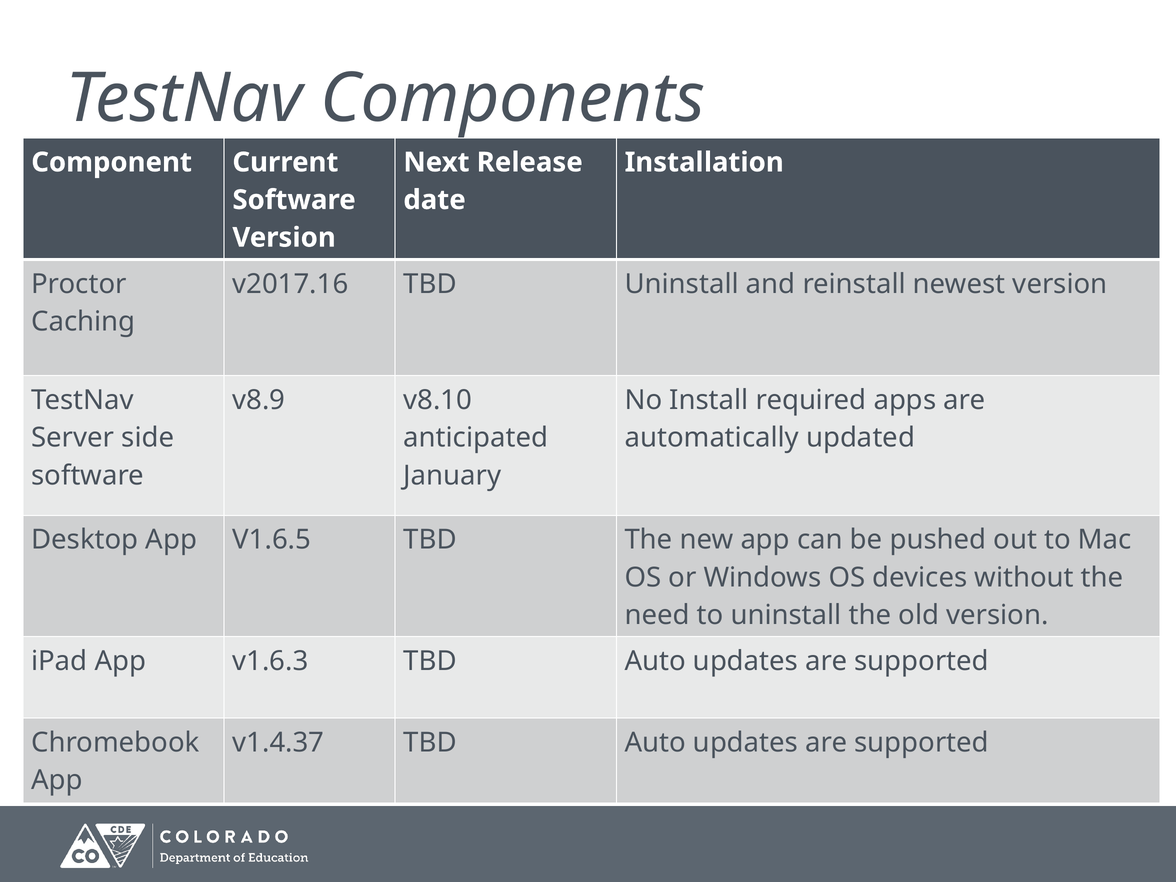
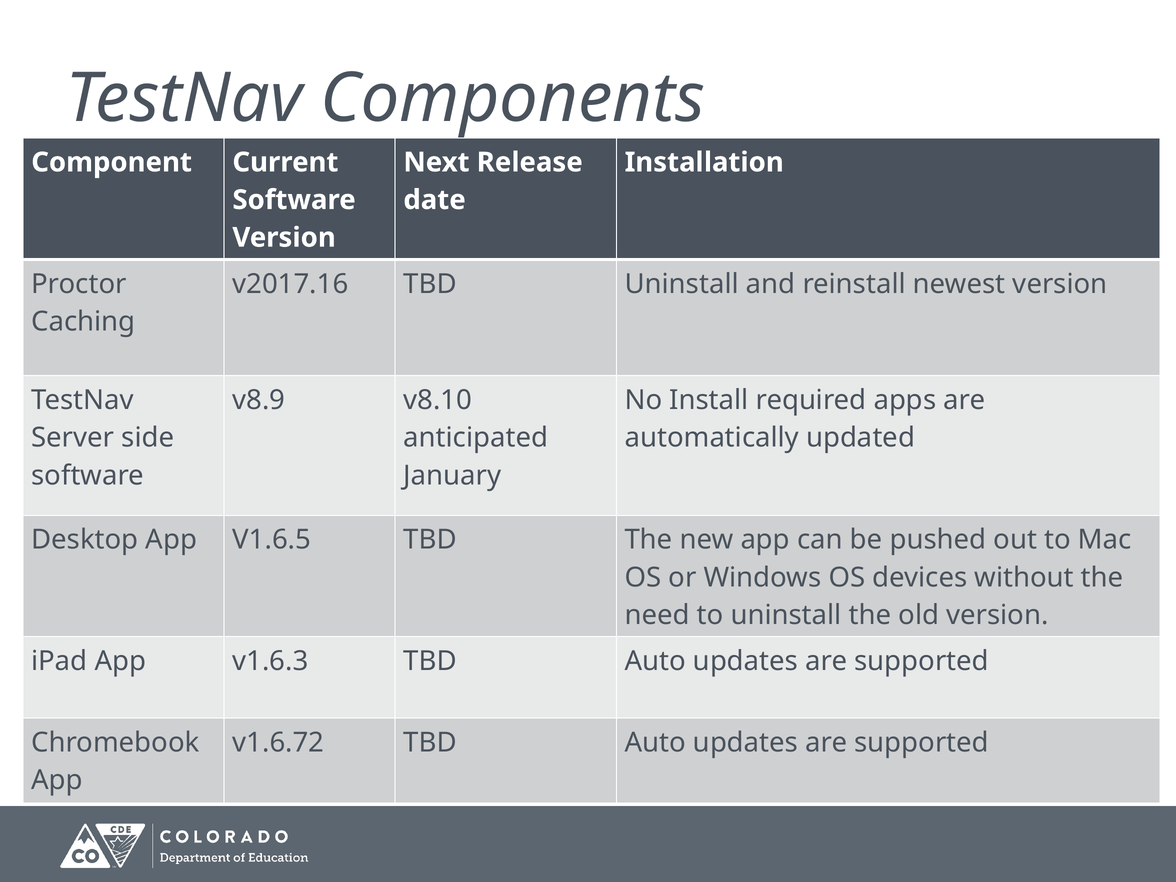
v1.4.37: v1.4.37 -> v1.6.72 (278, 742)
